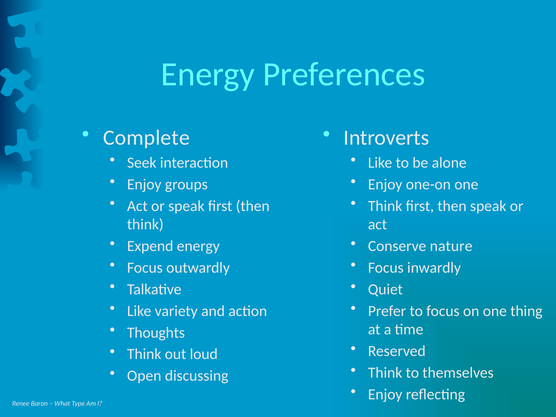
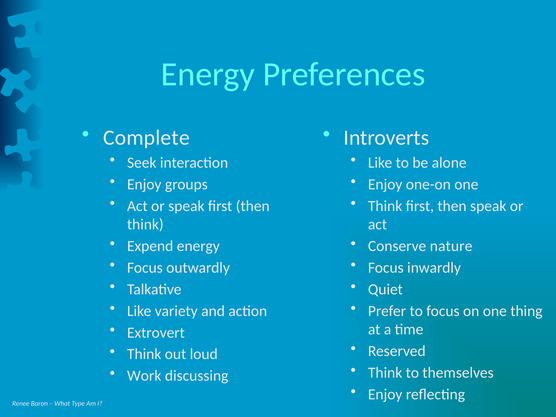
Thoughts: Thoughts -> Extrovert (156, 333)
Open: Open -> Work (144, 376)
